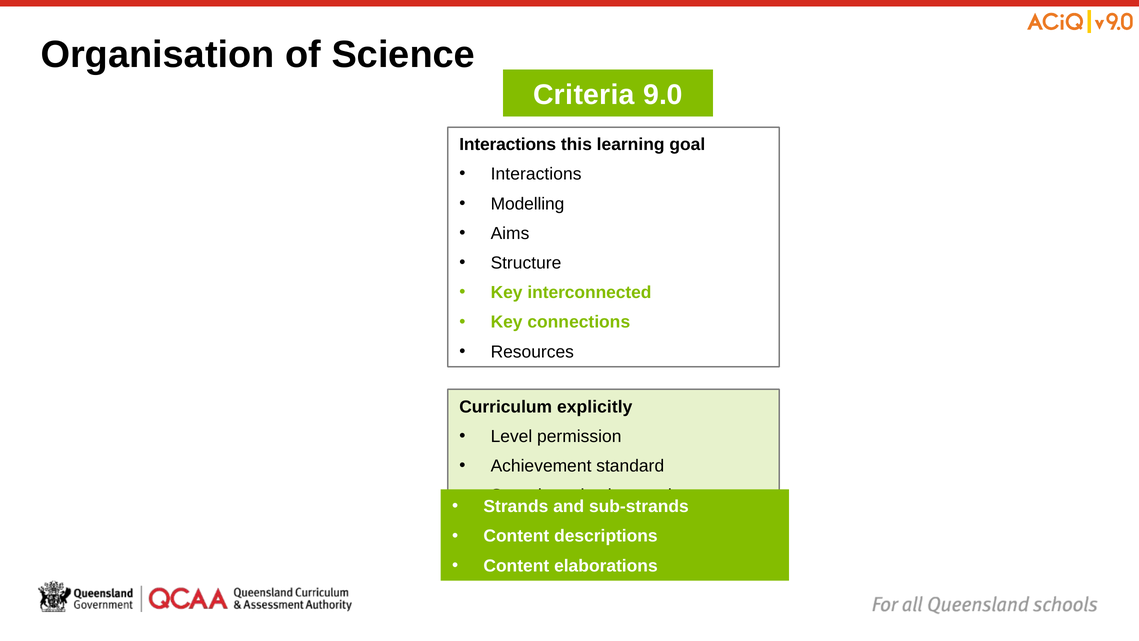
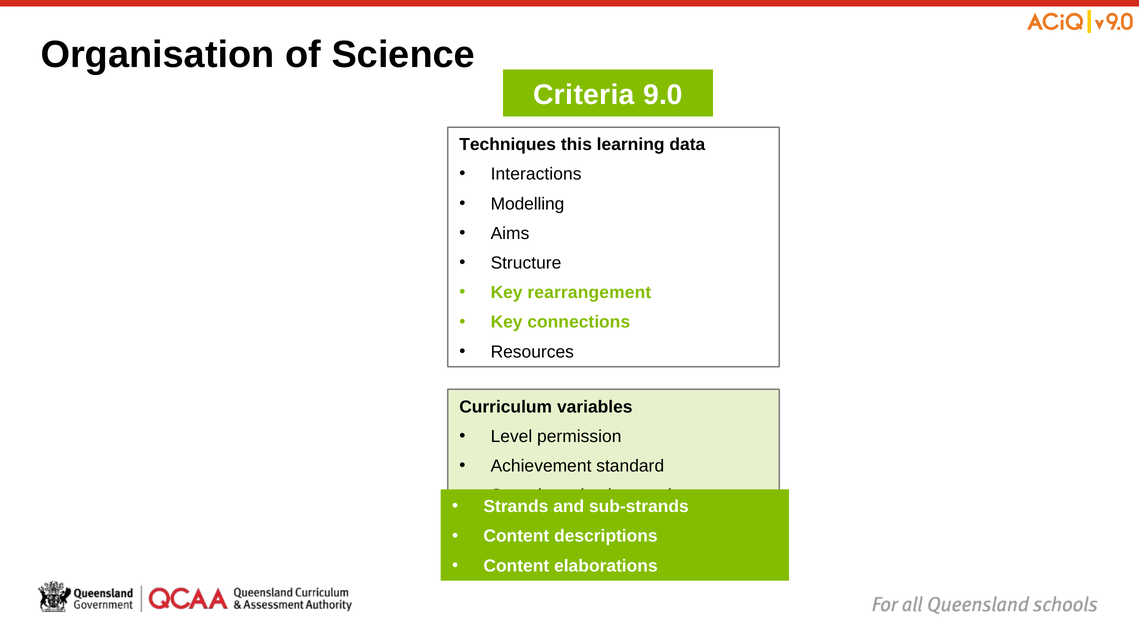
Interactions: Interactions -> Techniques (508, 145)
goal: goal -> data (687, 145)
interconnected: interconnected -> rearrangement (589, 293)
explicitly: explicitly -> variables (595, 407)
